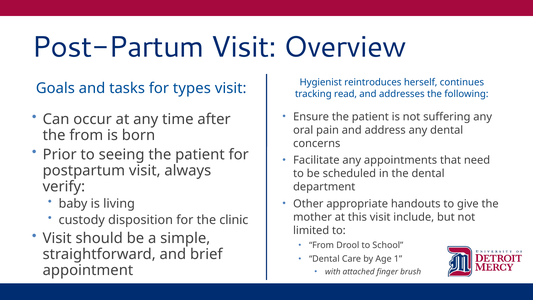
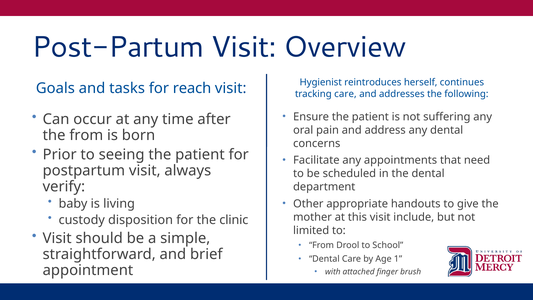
types: types -> reach (192, 88)
tracking read: read -> care (345, 94)
